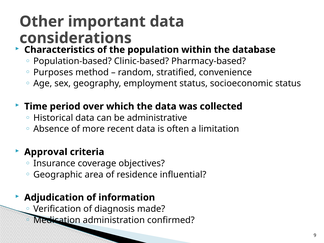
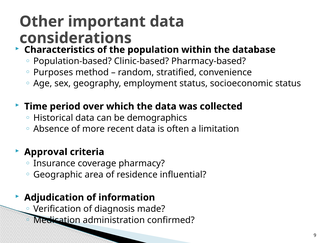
administrative: administrative -> demographics (157, 118)
objectives: objectives -> pharmacy (142, 163)
